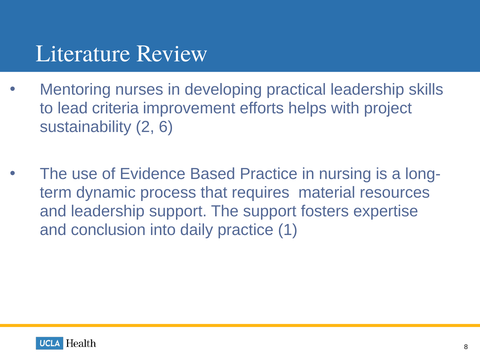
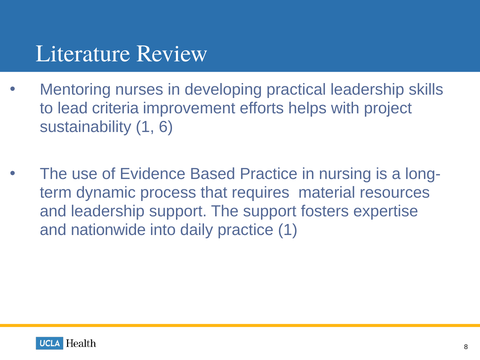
sustainability 2: 2 -> 1 (145, 127)
conclusion: conclusion -> nationwide (108, 230)
